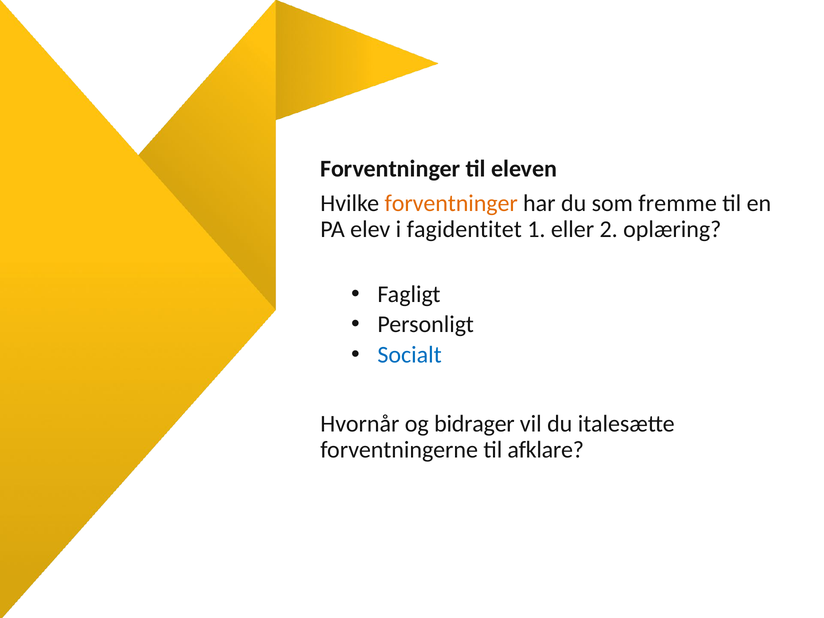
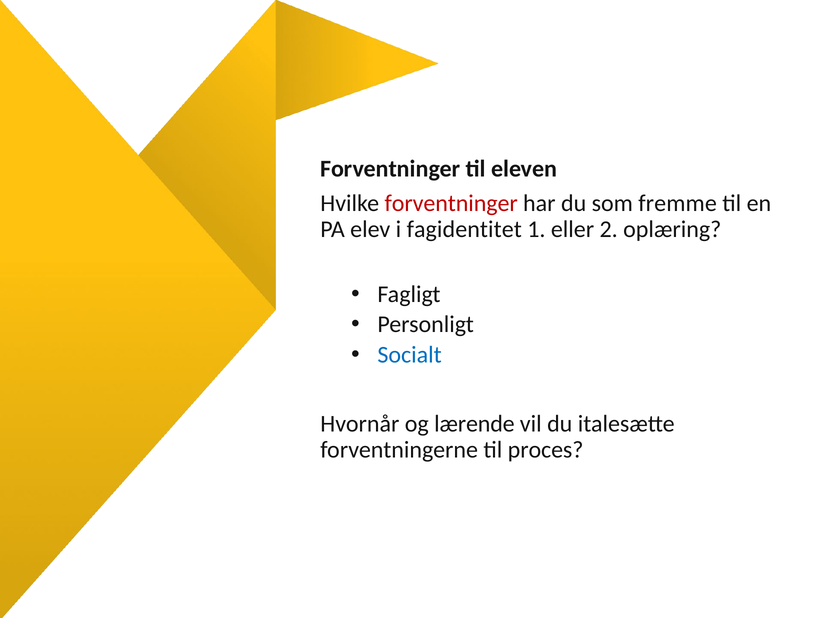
forventninger colour: orange -> red (451, 203)
bidrager: bidrager -> lærende (474, 424)
afklare: afklare -> proces (546, 450)
